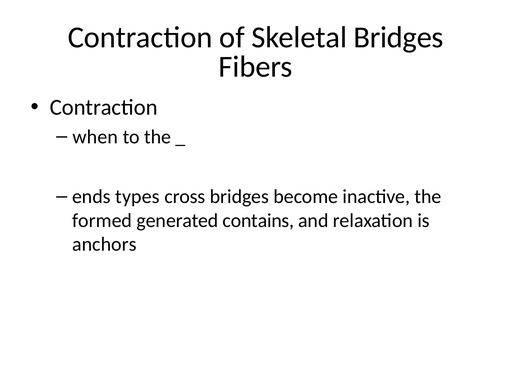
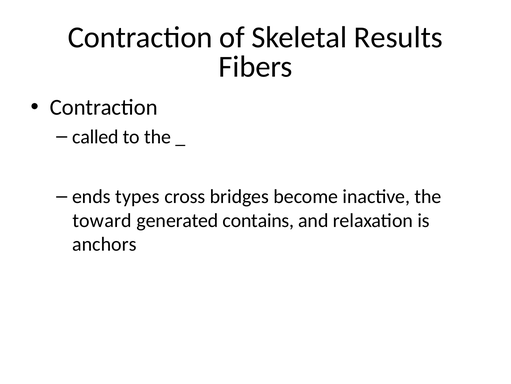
Skeletal Bridges: Bridges -> Results (398, 37)
when: when -> called (95, 137)
formed: formed -> toward (102, 220)
